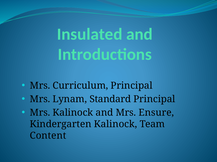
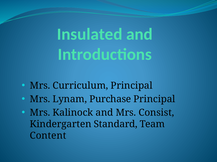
Standard: Standard -> Purchase (110, 100)
Ensure: Ensure -> Consist (156, 113)
Kindergarten Kalinock: Kalinock -> Standard (116, 125)
